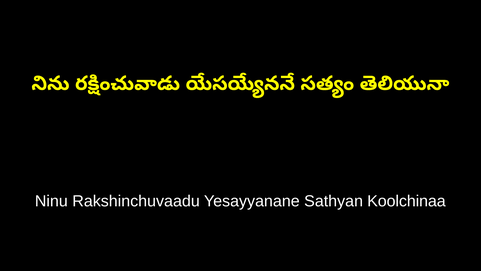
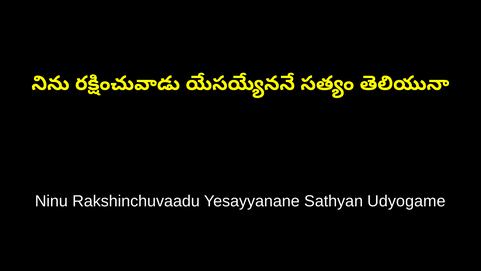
Koolchinaa: Koolchinaa -> Udyogame (406, 201)
